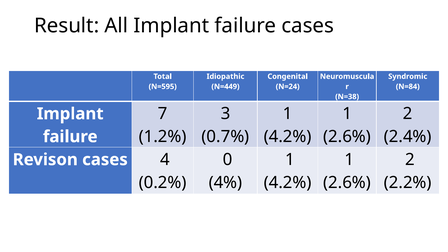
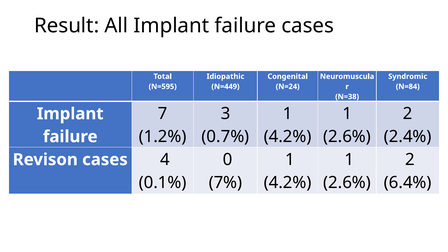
0.2%: 0.2% -> 0.1% (163, 183)
4%: 4% -> 7% (225, 183)
2.2%: 2.2% -> 6.4% (408, 183)
